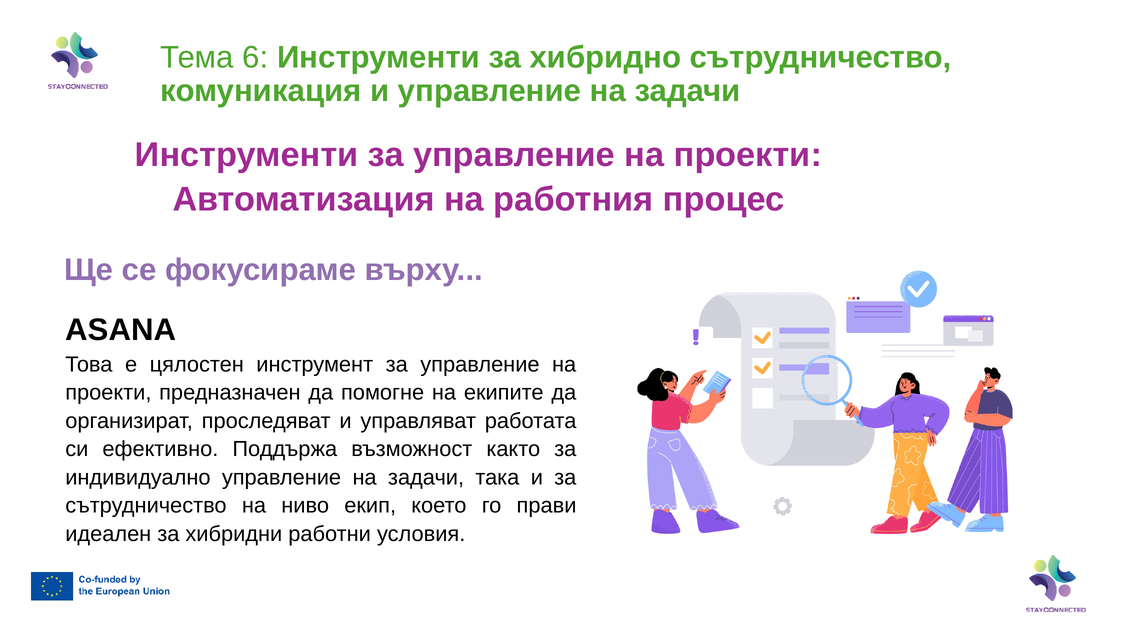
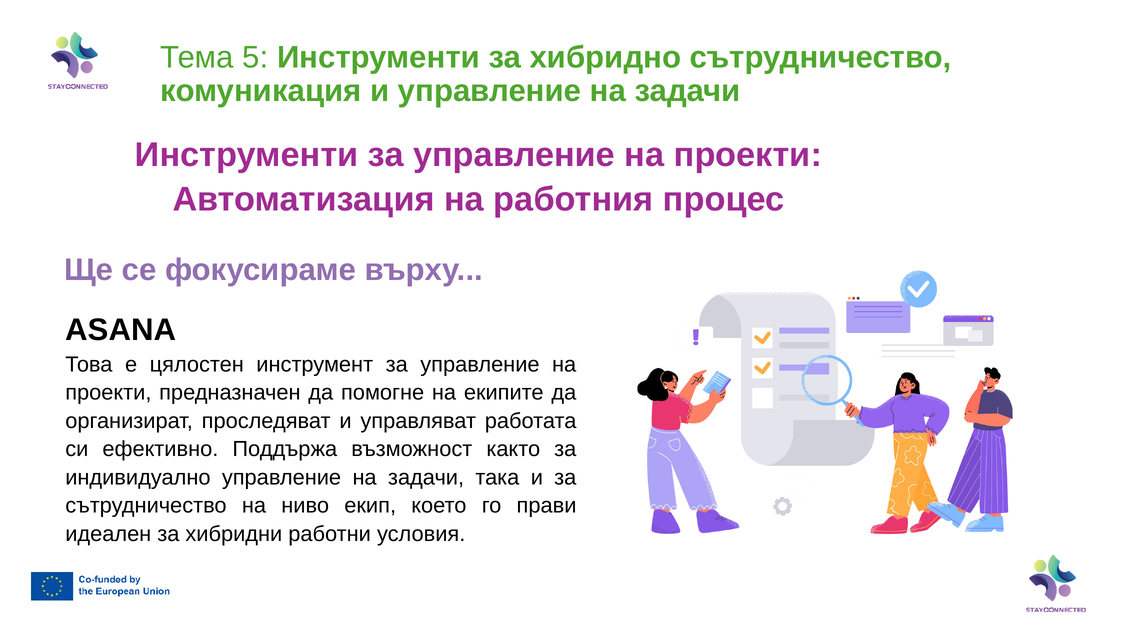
6: 6 -> 5 (255, 57)
